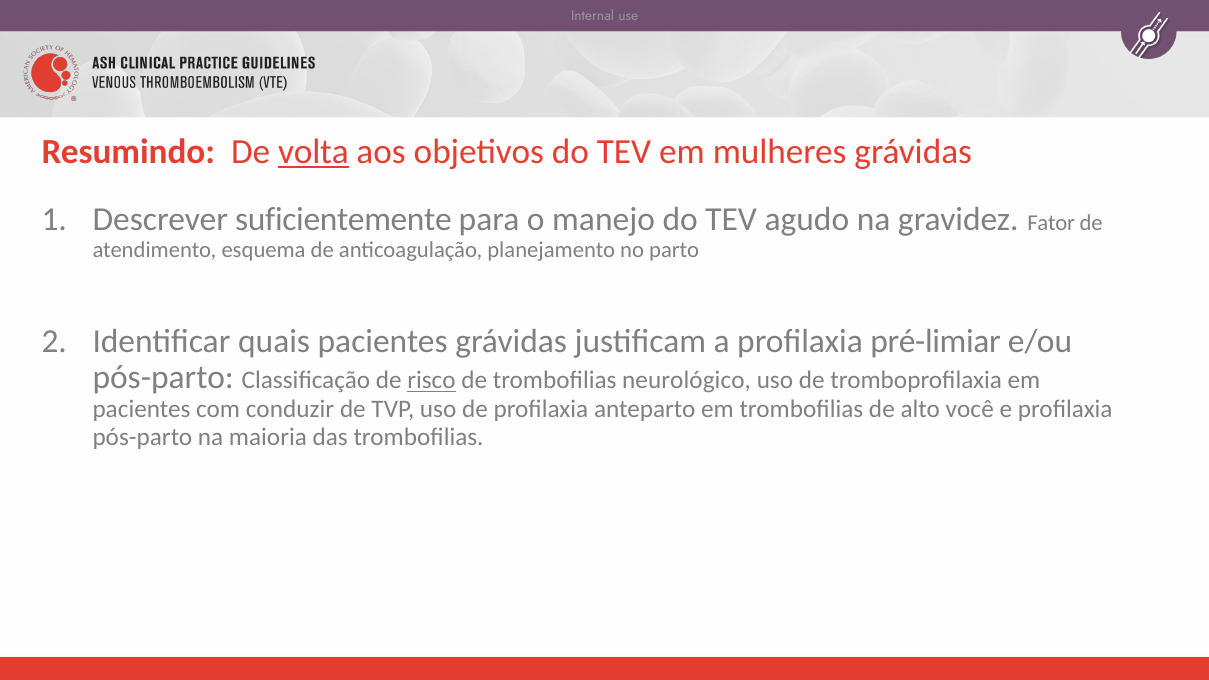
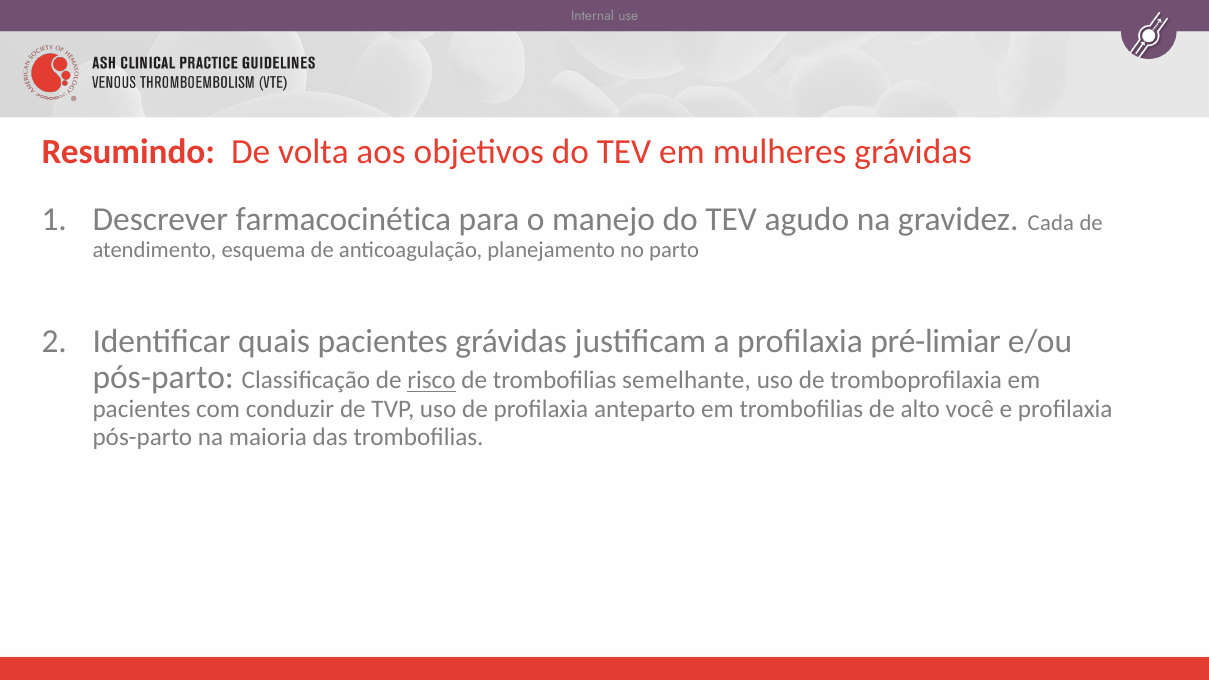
volta underline: present -> none (313, 152)
suficientemente: suficientemente -> farmacocinética (343, 220)
Fator: Fator -> Cada (1051, 223)
neurológico: neurológico -> semelhante (686, 381)
